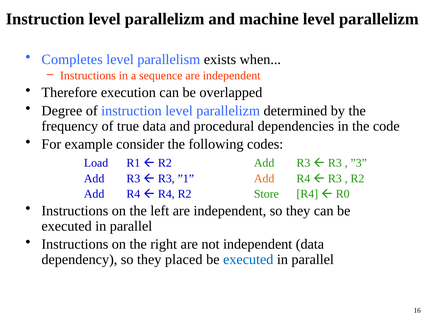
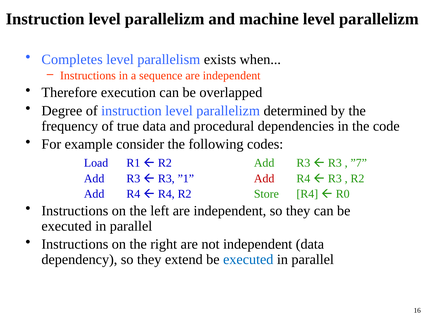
”3: ”3 -> ”7 (359, 163)
Add colour: orange -> red (264, 179)
placed: placed -> extend (184, 259)
